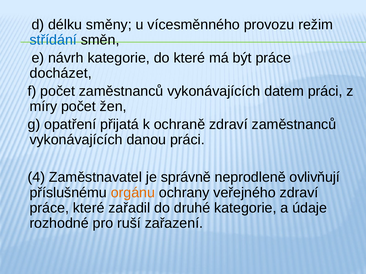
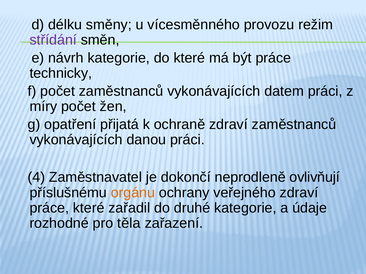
střídání colour: blue -> purple (53, 40)
docházet: docházet -> technicky (61, 73)
správně: správně -> dokončí (186, 178)
ruší: ruší -> těla (129, 224)
